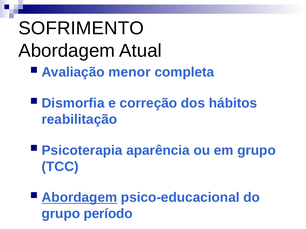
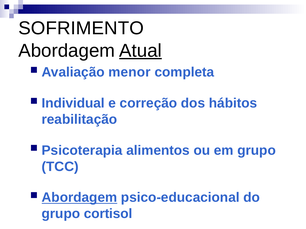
Atual underline: none -> present (141, 51)
Dismorfia: Dismorfia -> Individual (73, 103)
aparência: aparência -> alimentos (158, 151)
período: período -> cortisol (108, 214)
